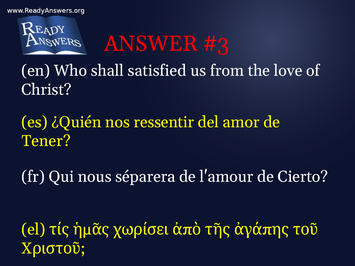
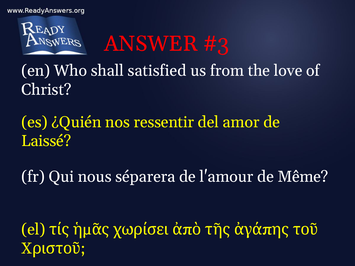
Tener: Tener -> Laissé (46, 141)
Cierto: Cierto -> Même (303, 177)
